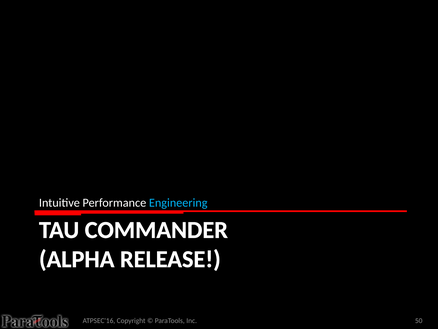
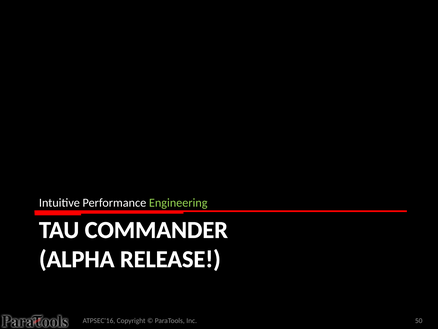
Engineering colour: light blue -> light green (178, 202)
